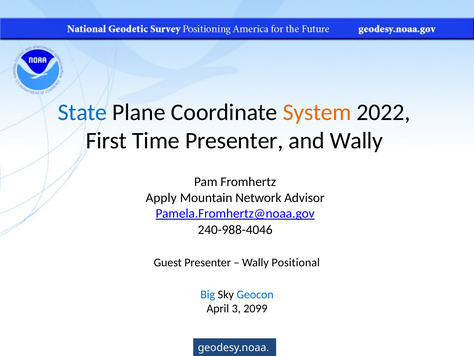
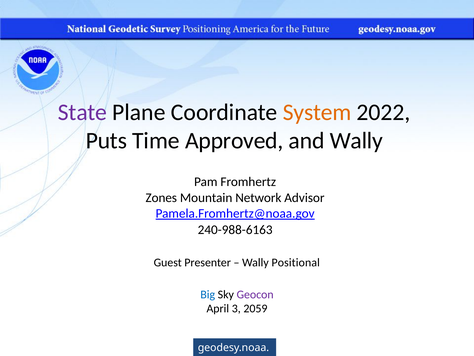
State colour: blue -> purple (82, 112)
First: First -> Puts (106, 141)
Time Presenter: Presenter -> Approved (234, 141)
Apply: Apply -> Zones (161, 197)
240-988-4046: 240-988-4046 -> 240-988-6163 (235, 229)
Geocon colour: blue -> purple (255, 294)
2099: 2099 -> 2059 (255, 308)
